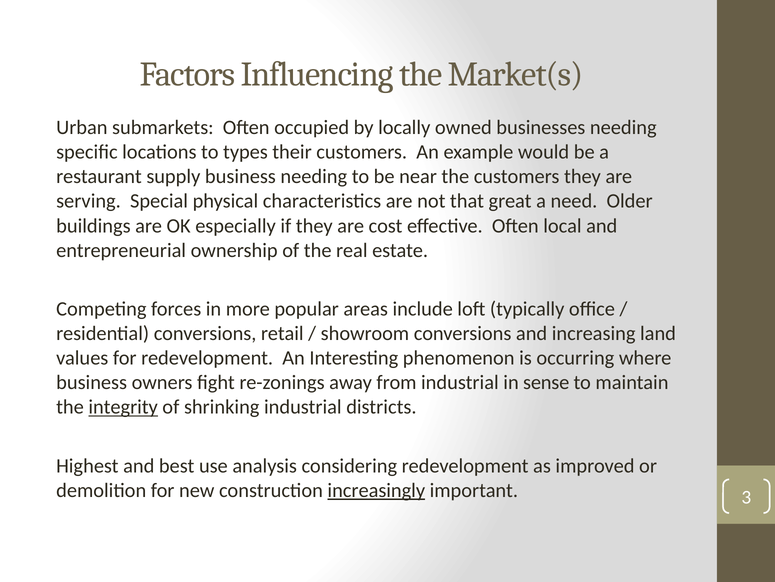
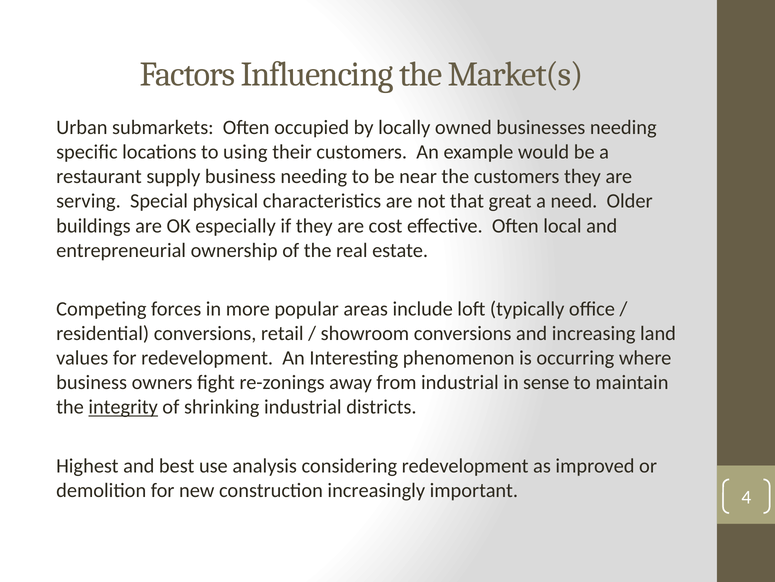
types: types -> using (245, 152)
increasingly underline: present -> none (376, 490)
3: 3 -> 4 (746, 497)
